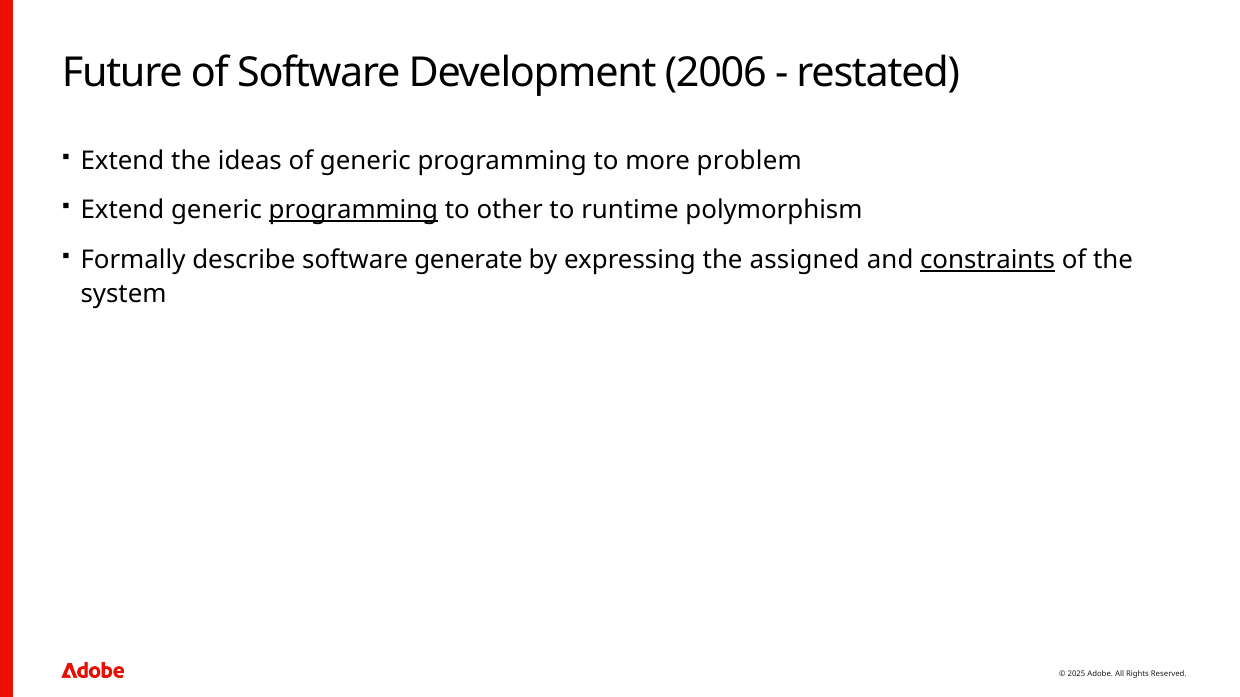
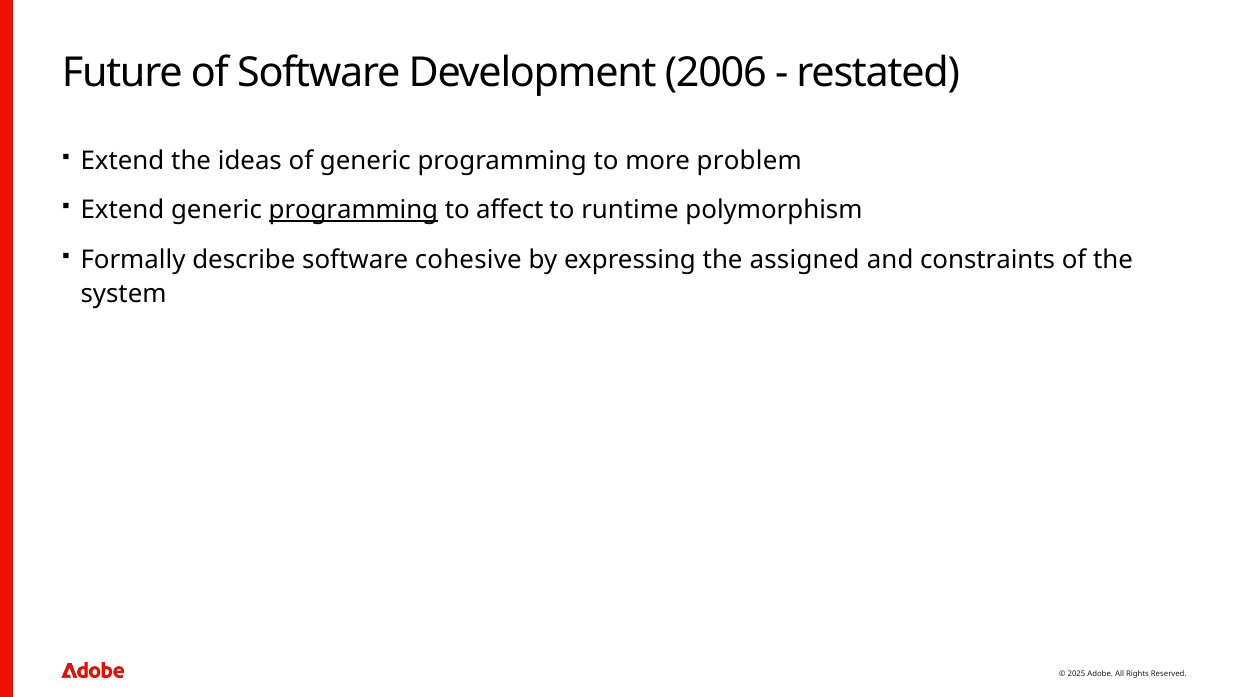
other: other -> affect (510, 210)
generate: generate -> cohesive (468, 260)
constraints underline: present -> none (988, 260)
